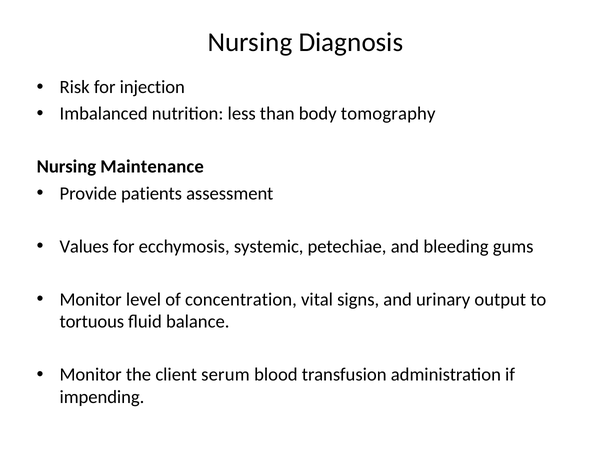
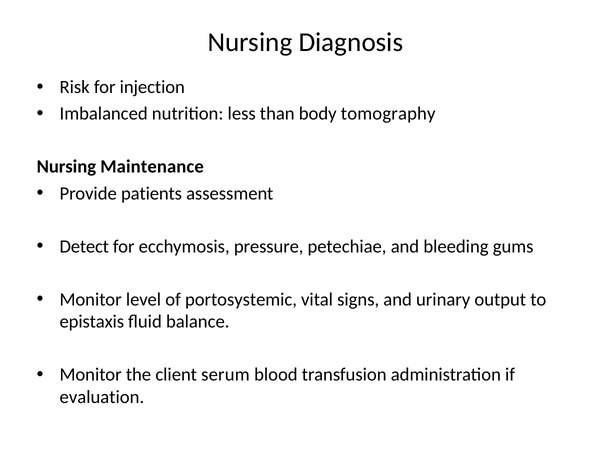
Values: Values -> Detect (84, 246)
systemic: systemic -> pressure (269, 246)
concentration: concentration -> portosystemic (241, 299)
tortuous: tortuous -> epistaxis (92, 321)
impending: impending -> evaluation (102, 397)
